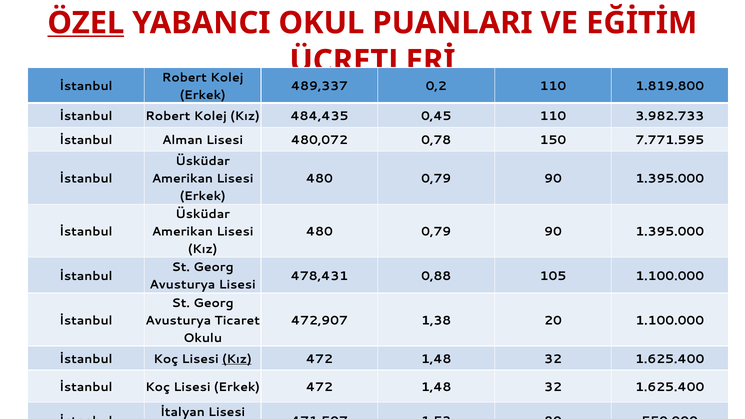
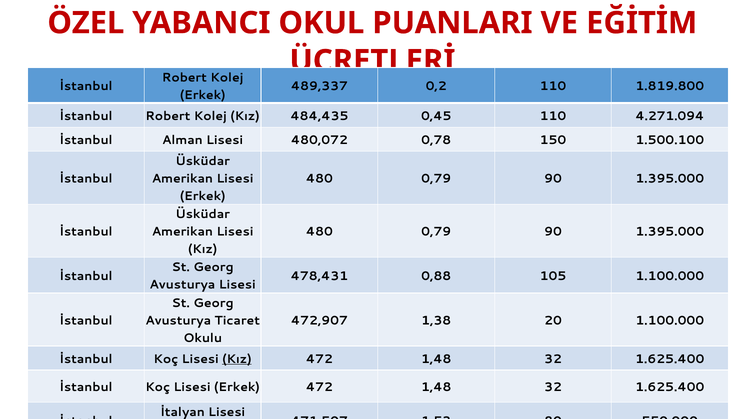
ÖZEL underline: present -> none (86, 23)
3.982.733: 3.982.733 -> 4.271.094 (670, 116)
7.771.595: 7.771.595 -> 1.500.100 (670, 140)
